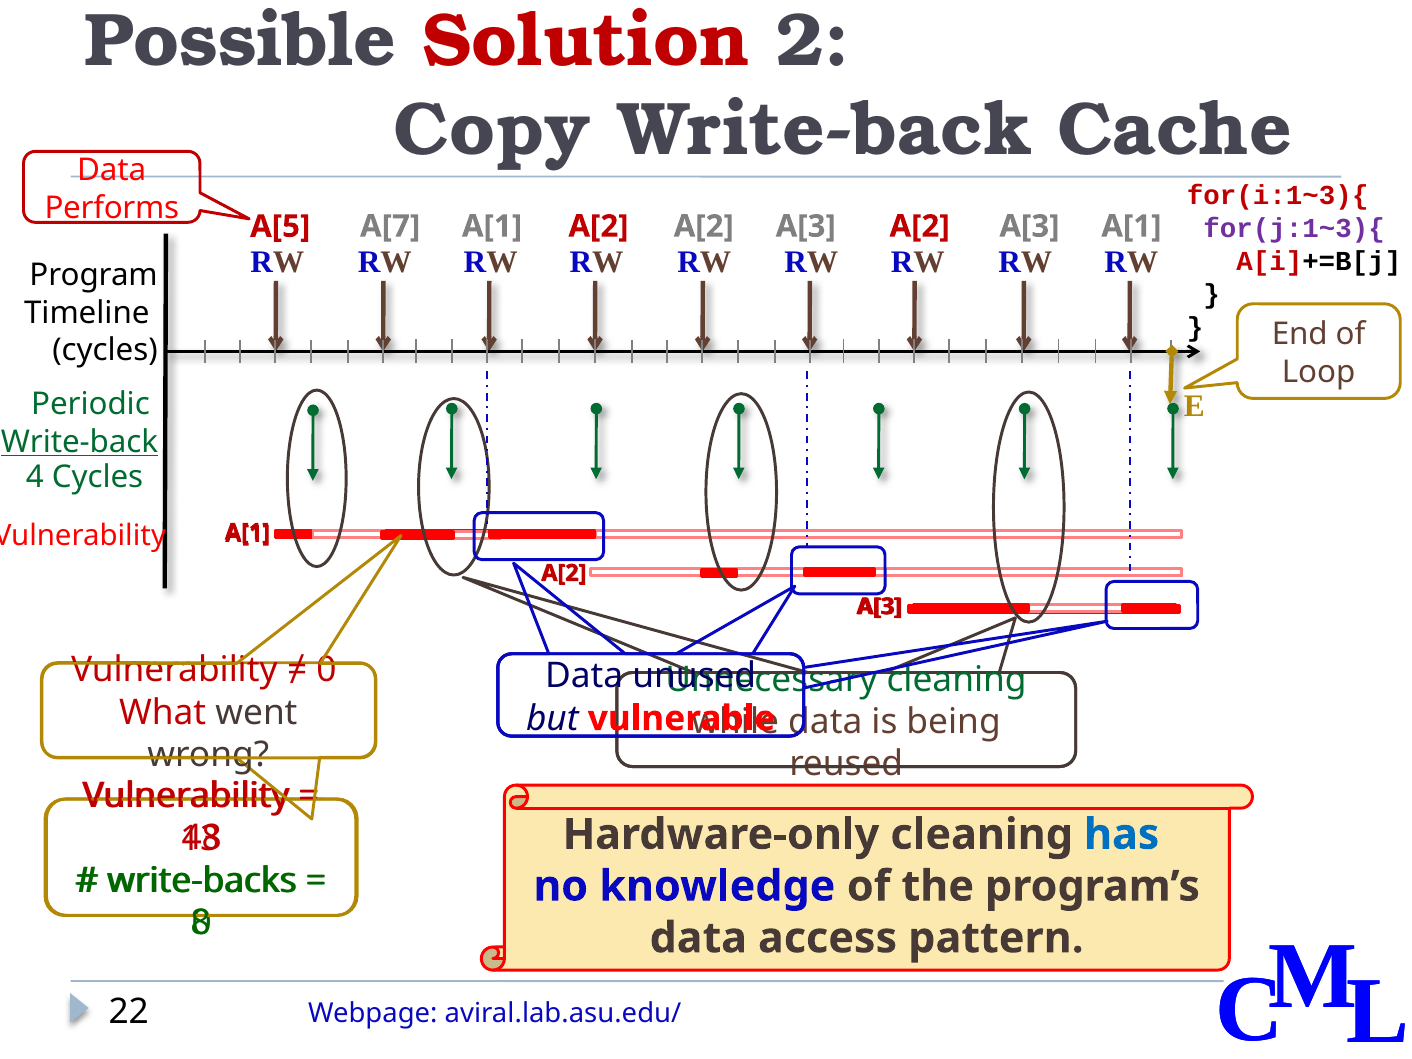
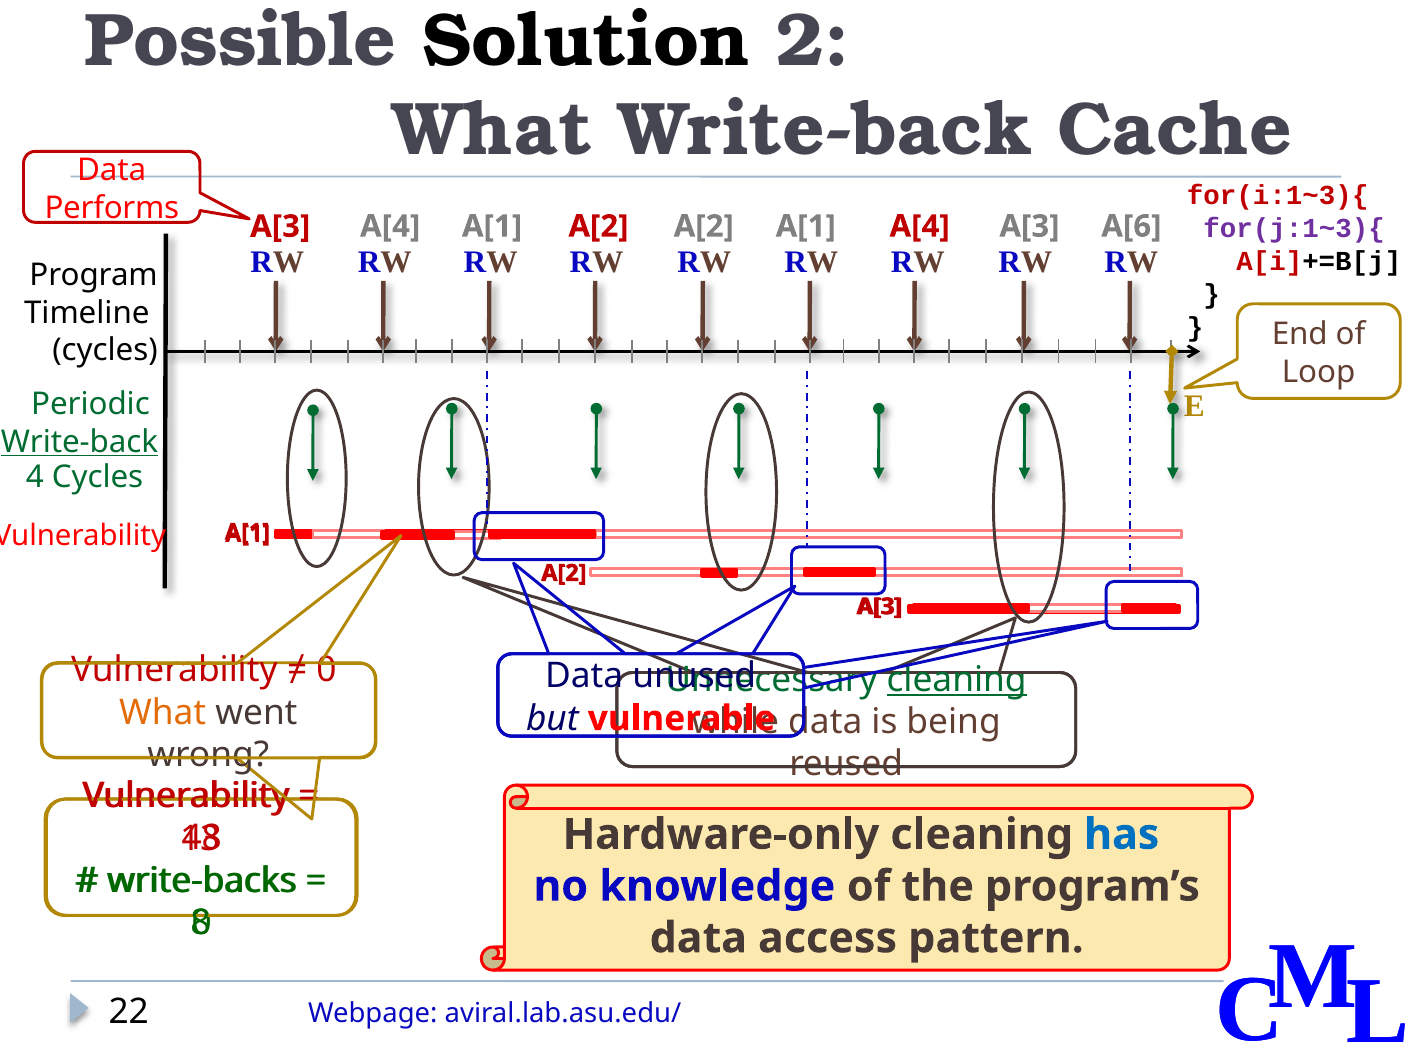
Solution colour: red -> black (586, 41)
Copy: Copy -> What (492, 130)
A[7: A[7 -> A[4 (390, 226)
A[3: A[3 -> A[1 (806, 226)
A[2 A[2: A[2 -> A[4 (920, 226)
A[1: A[1 -> A[6 (1131, 226)
A[5: A[5 -> A[3 (280, 226)
cleaning underline: none -> present (957, 680)
What colour: red -> orange (163, 712)
